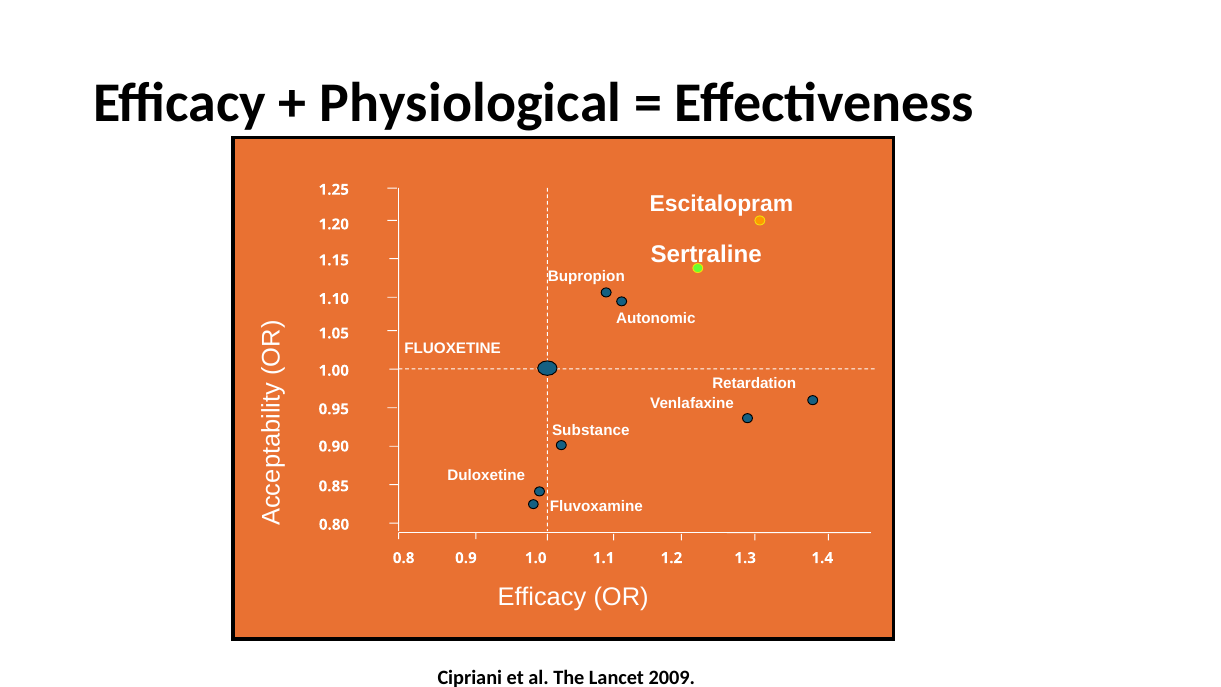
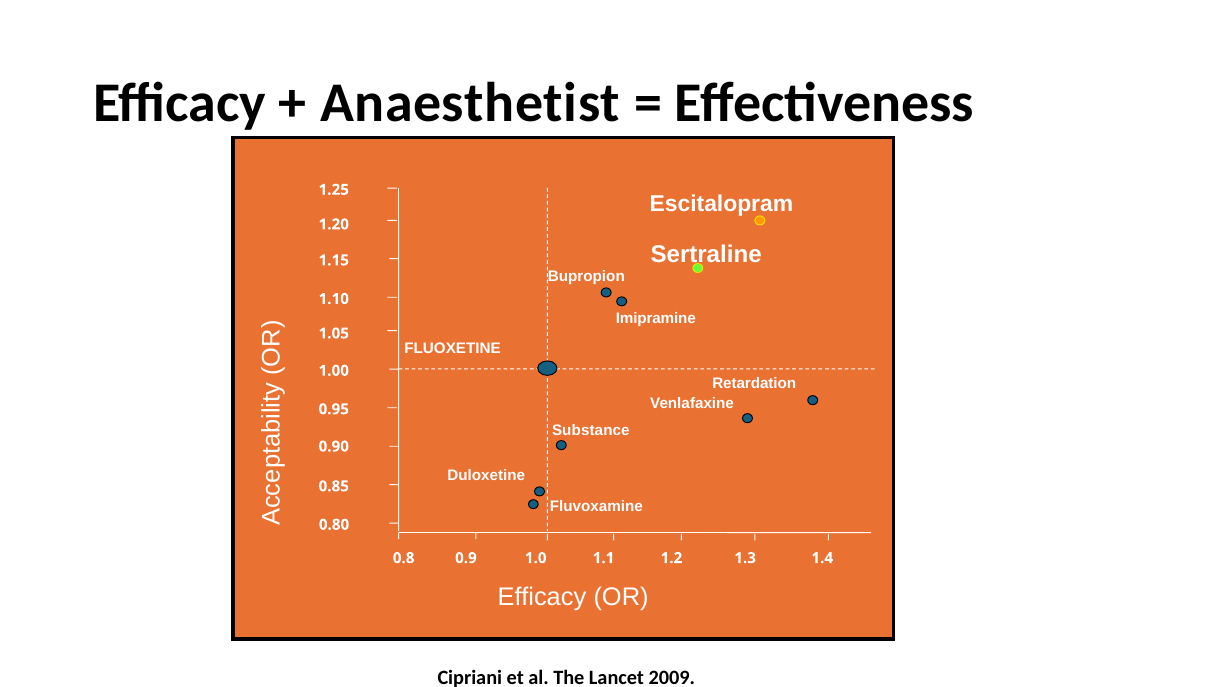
Physiological: Physiological -> Anaesthetist (470, 103)
Autonomic: Autonomic -> Imipramine (656, 318)
